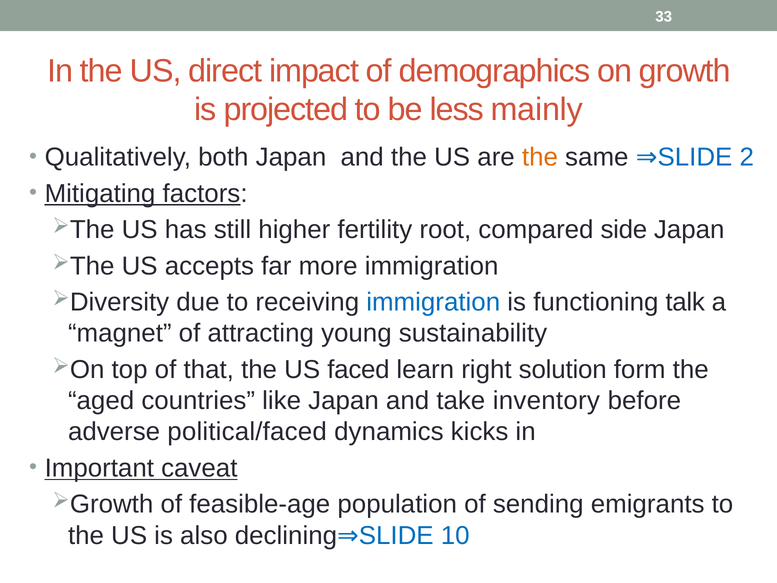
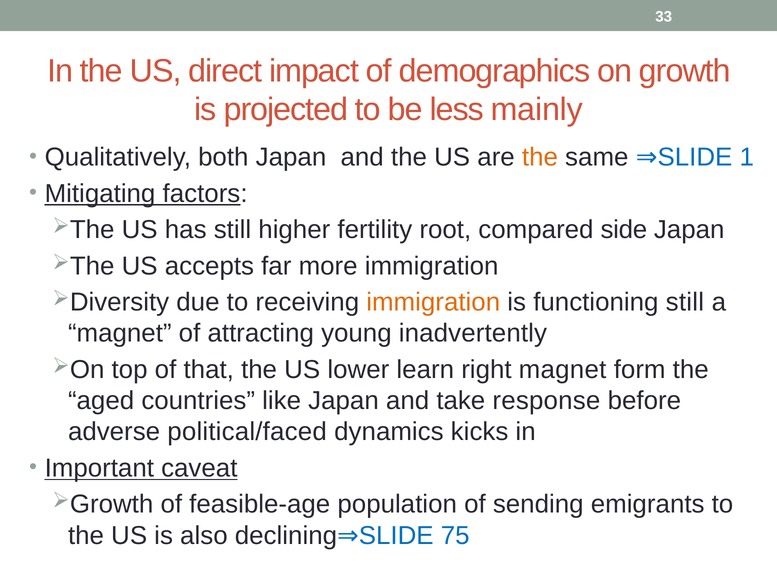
2: 2 -> 1 (747, 157)
immigration colour: blue -> orange (433, 302)
functioning talk: talk -> still (685, 302)
sustainability: sustainability -> inadvertently (473, 333)
faced: faced -> lower (358, 370)
right solution: solution -> magnet (563, 370)
inventory: inventory -> response (546, 401)
10: 10 -> 75 (455, 535)
